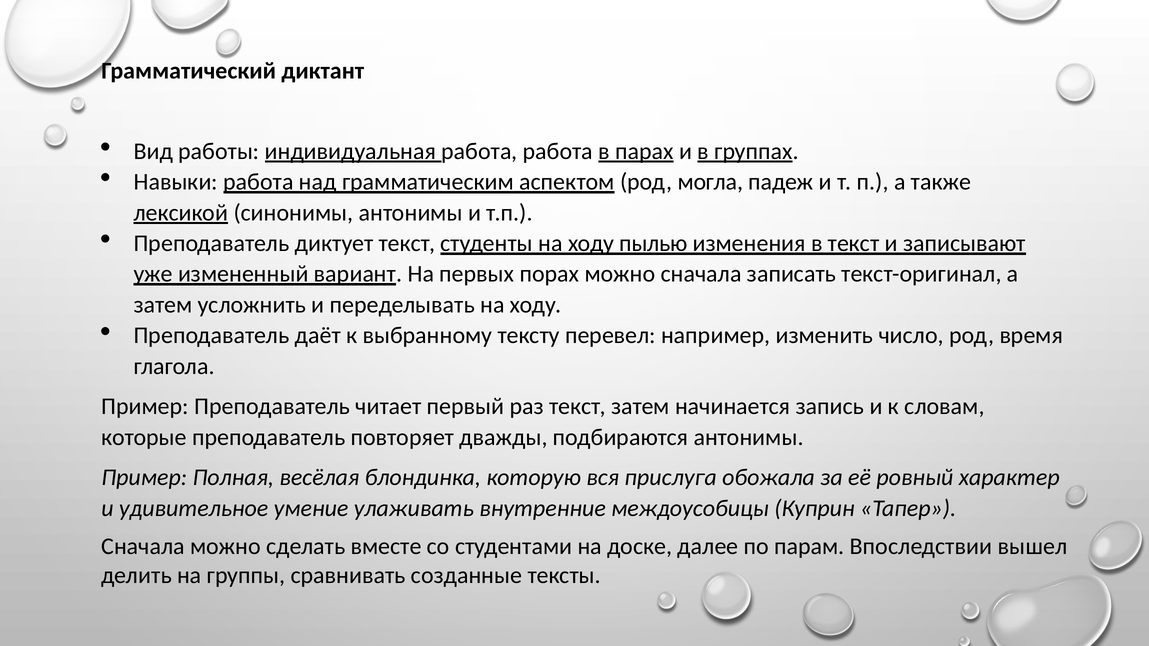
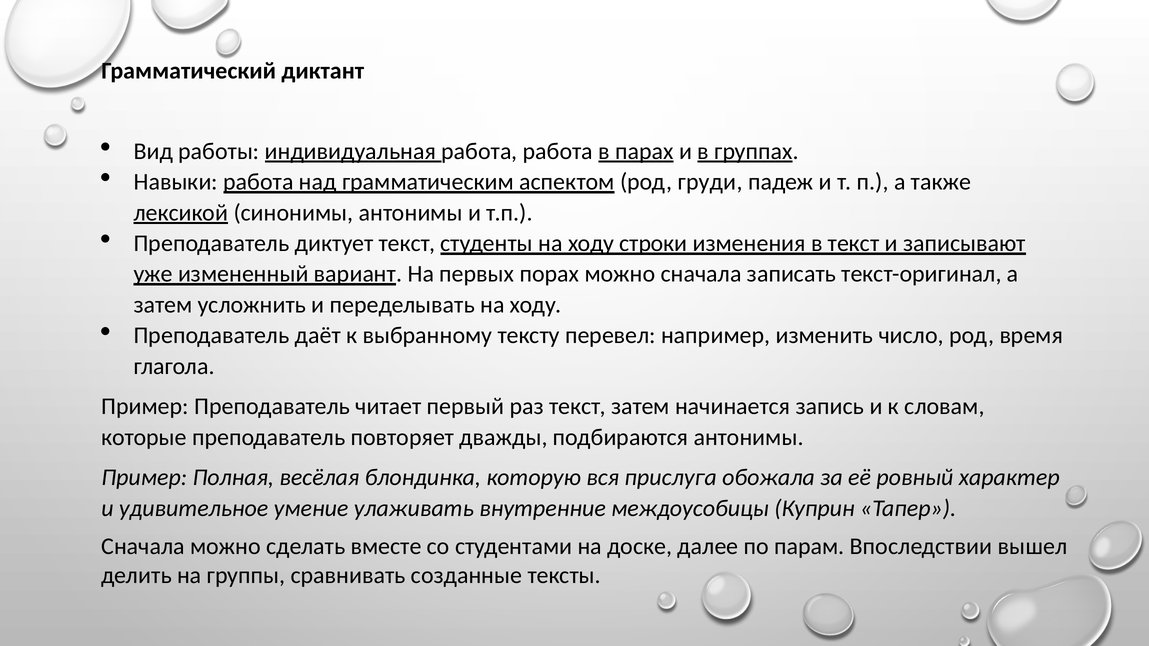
могла: могла -> груди (710, 182)
пылью: пылью -> строки (653, 243)
